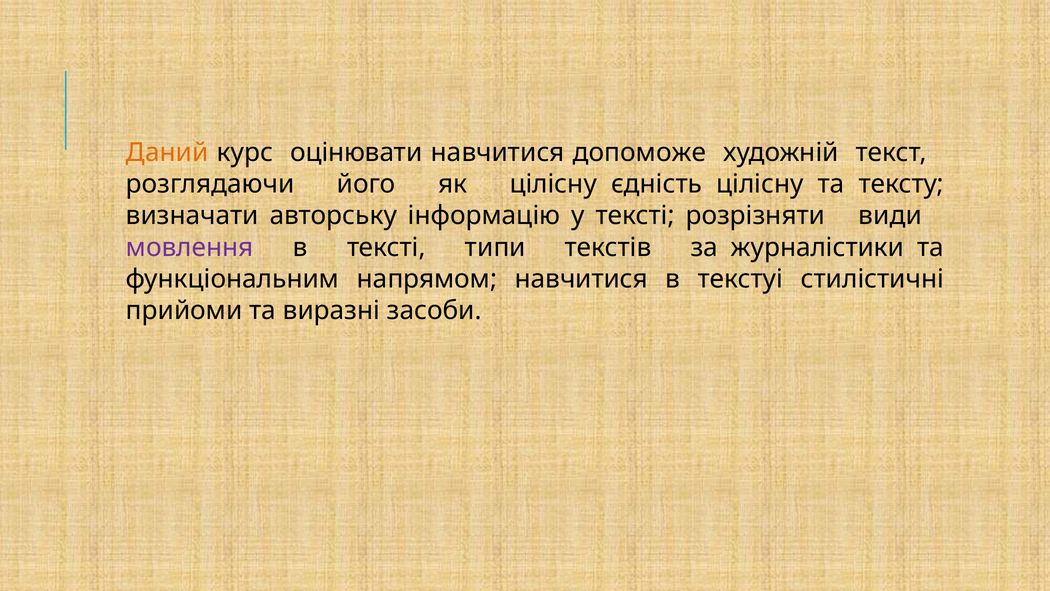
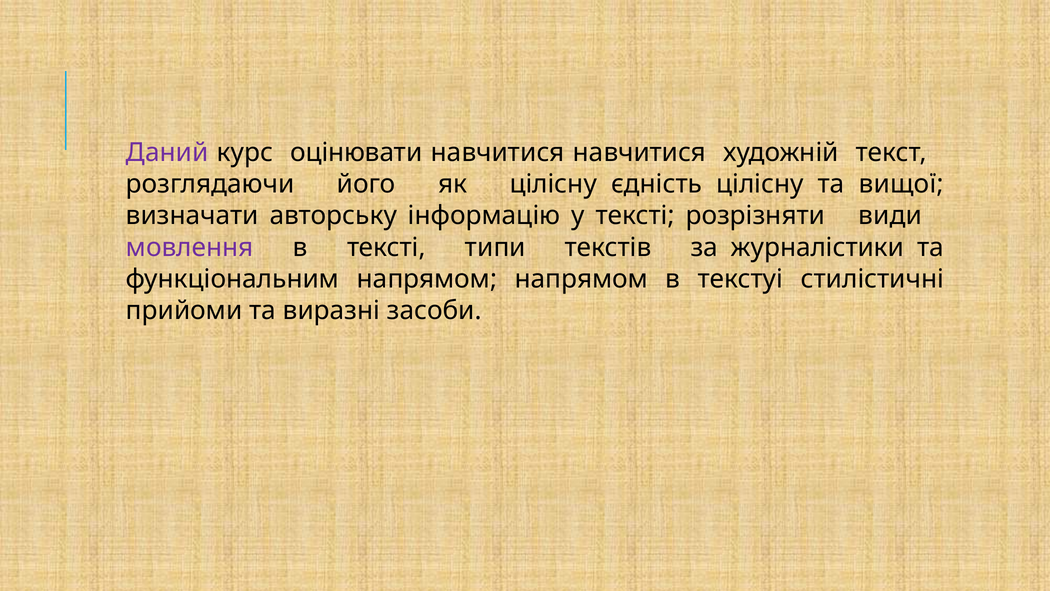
Даний colour: orange -> purple (167, 153)
навчитися допоможе: допоможе -> навчитися (640, 153)
тексту: тексту -> вищої (901, 184)
напрямом навчитися: навчитися -> напрямом (581, 279)
